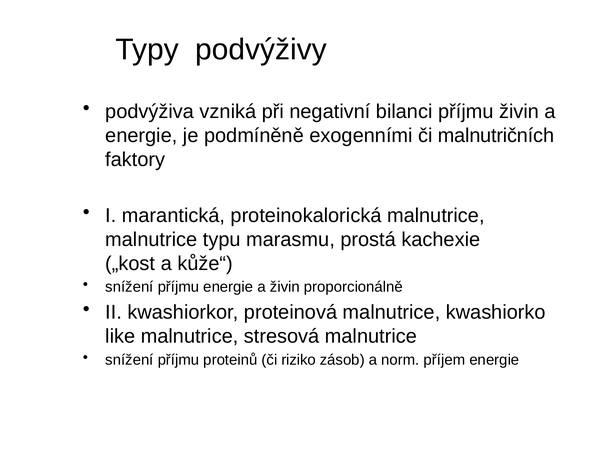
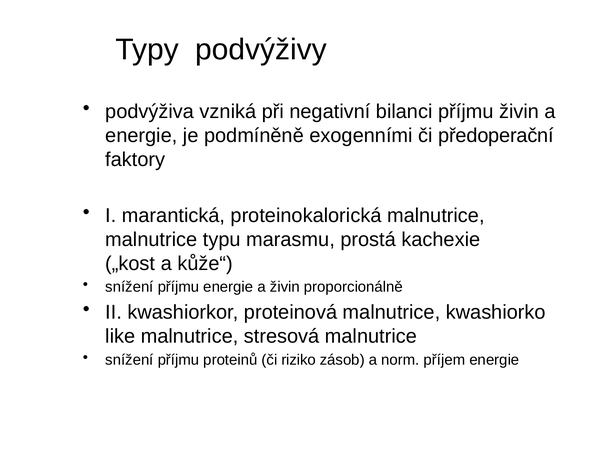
malnutričních: malnutričních -> předoperační (496, 135)
